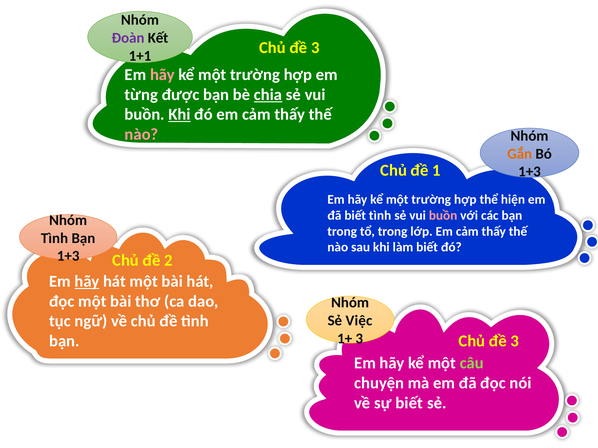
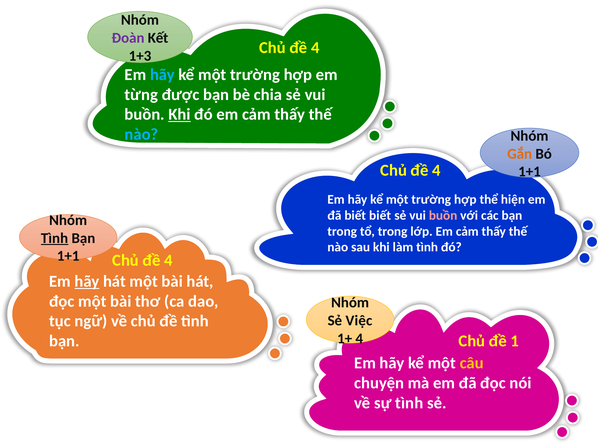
3: 3 -> 4 (315, 48)
1+1: 1+1 -> 1+3 (140, 56)
hãy colour: pink -> light blue (162, 75)
chia underline: present -> none (268, 95)
nào colour: pink -> light blue (141, 135)
1: 1 -> 4 (436, 171)
1+3: 1+3 -> 1+1 (529, 172)
biết tình: tình -> biết (380, 216)
Tình underline: none -> present (55, 238)
làm biết: biết -> tình (427, 248)
1+3: 1+3 -> 1+1 (68, 256)
2: 2 -> 4 (168, 261)
1+ 3: 3 -> 4 (359, 339)
3: 3 -> 1 (515, 341)
câu colour: light green -> yellow (472, 364)
sự biết: biết -> tình (409, 403)
